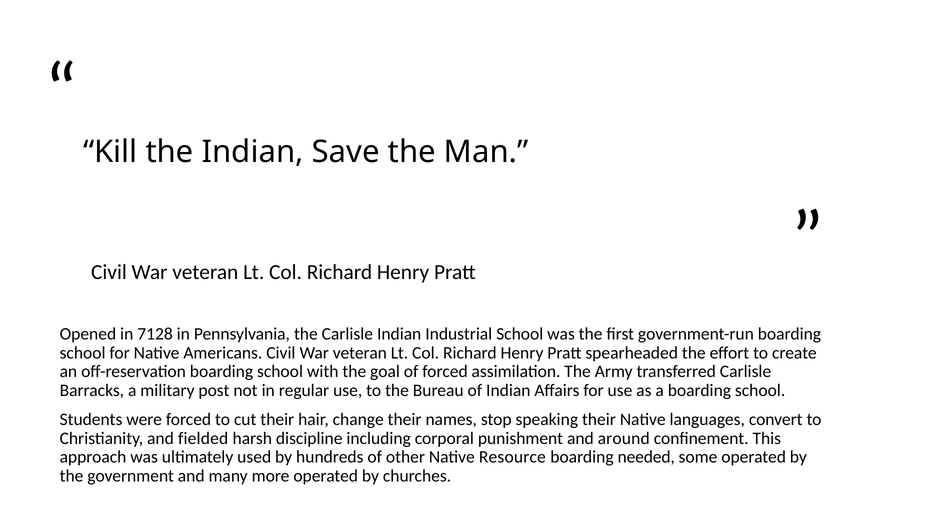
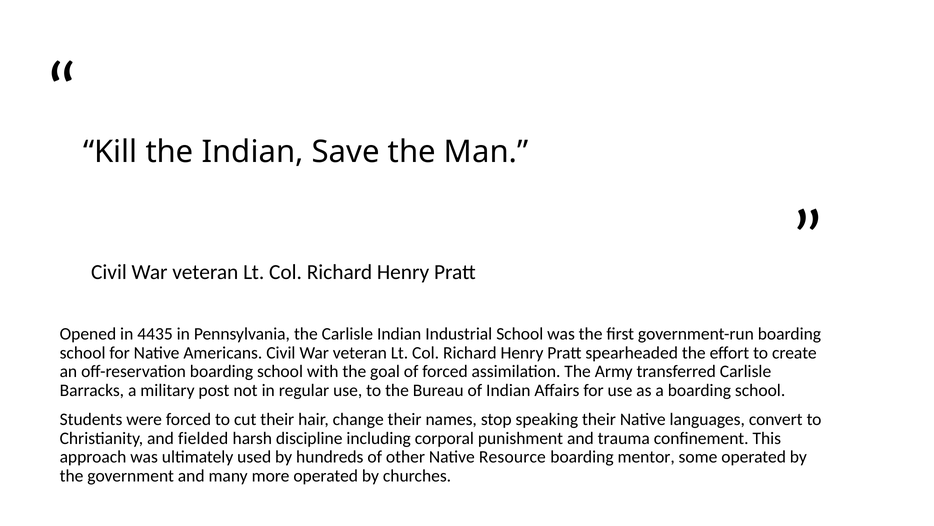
7128: 7128 -> 4435 (155, 333)
around: around -> trauma (624, 438)
needed: needed -> mentor (646, 457)
